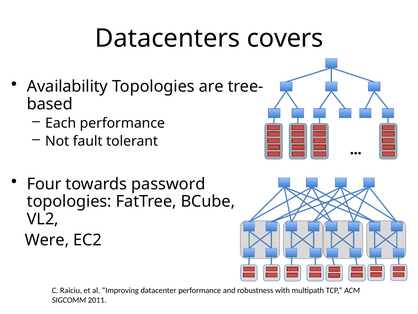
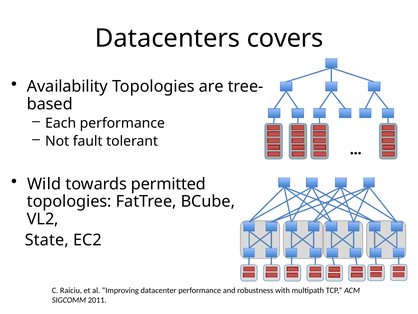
Four: Four -> Wild (44, 184)
password: password -> permitted (168, 184)
Were: Were -> State (47, 240)
